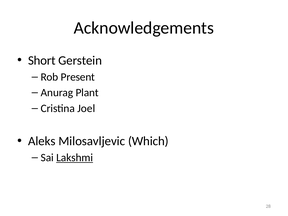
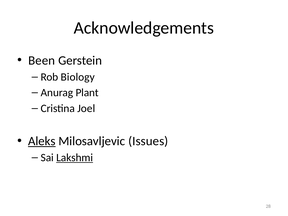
Short: Short -> Been (42, 60)
Present: Present -> Biology (78, 77)
Aleks underline: none -> present (42, 141)
Which: Which -> Issues (148, 141)
